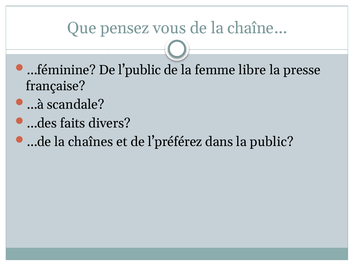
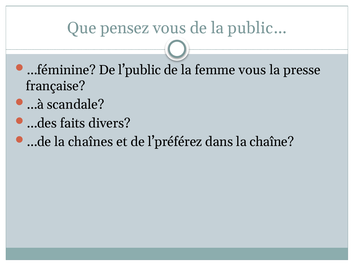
chaîne…: chaîne… -> public… (257, 28)
femme libre: libre -> vous (252, 70)
public: public -> chaîne (272, 142)
